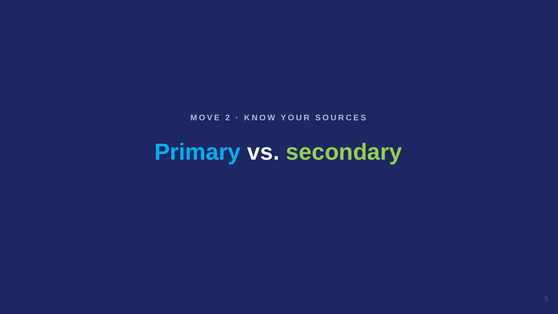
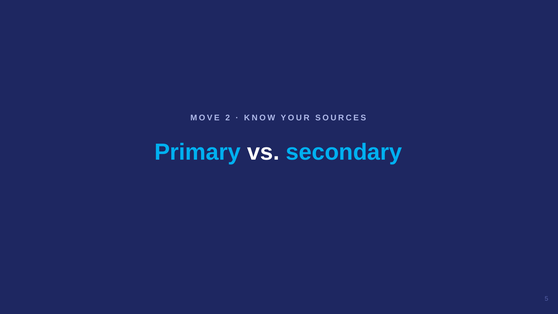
secondary colour: light green -> light blue (344, 152)
